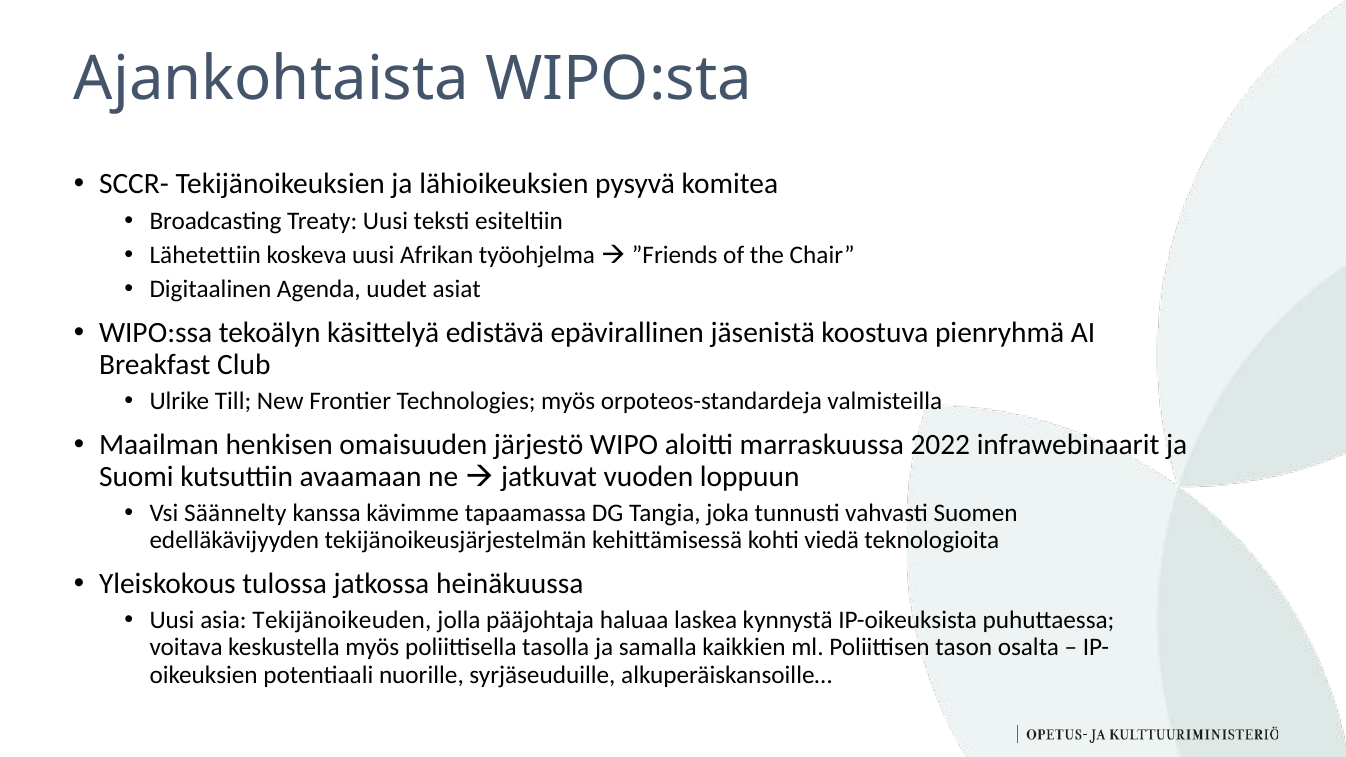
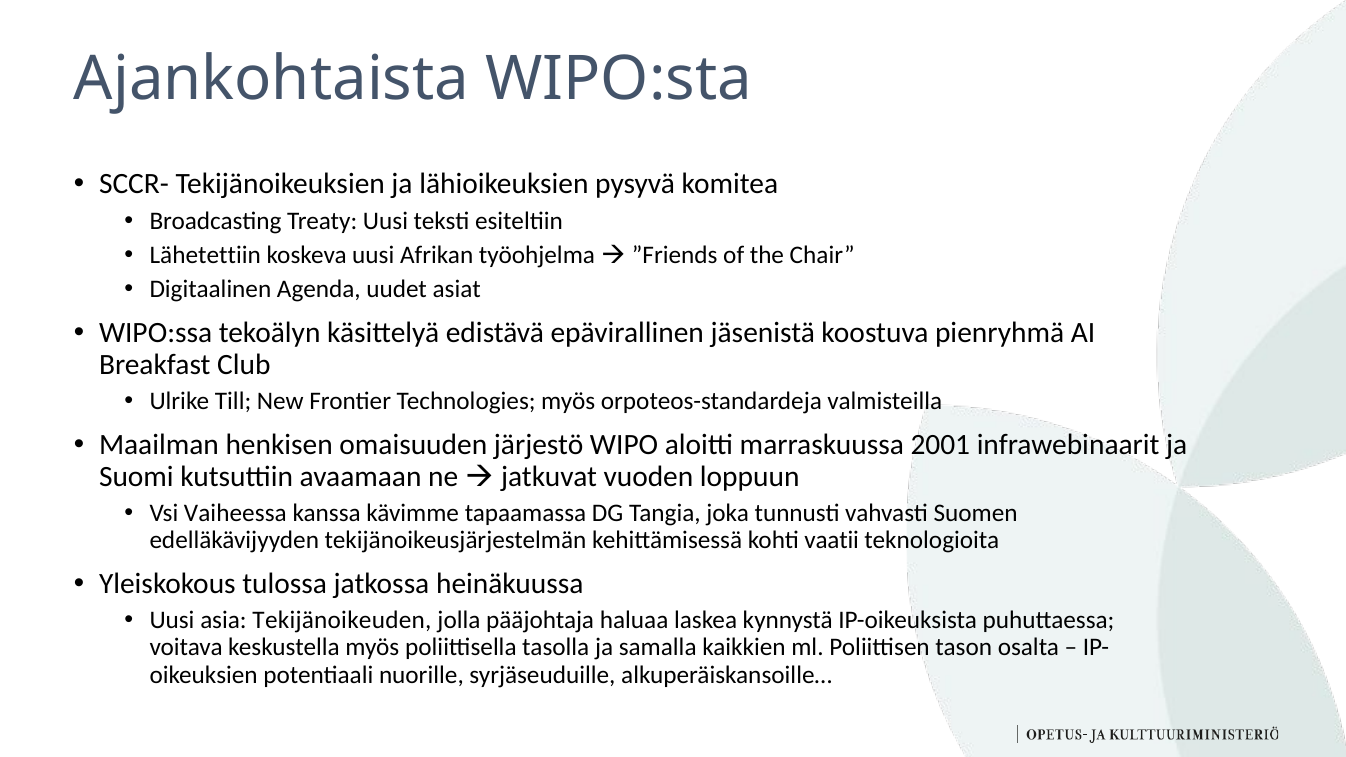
2022: 2022 -> 2001 (940, 445)
Säännelty: Säännelty -> Vaiheessa (235, 513)
viedä: viedä -> vaatii (832, 540)
